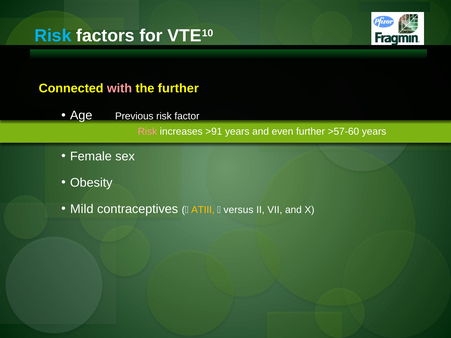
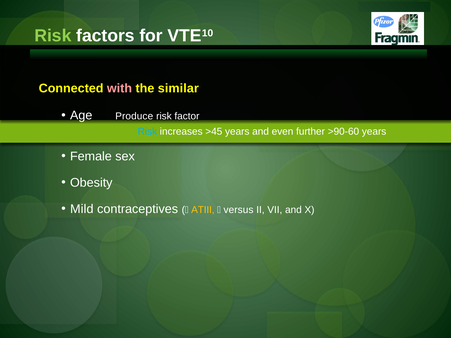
Risk colour: light blue -> light green (53, 36)
the further: further -> similar (178, 88)
Previous: Previous -> Produce (134, 116)
Risk colour: pink -> light blue (147, 131)
>91: >91 -> >45 (214, 131)
>57-60: >57-60 -> >90-60 (343, 131)
